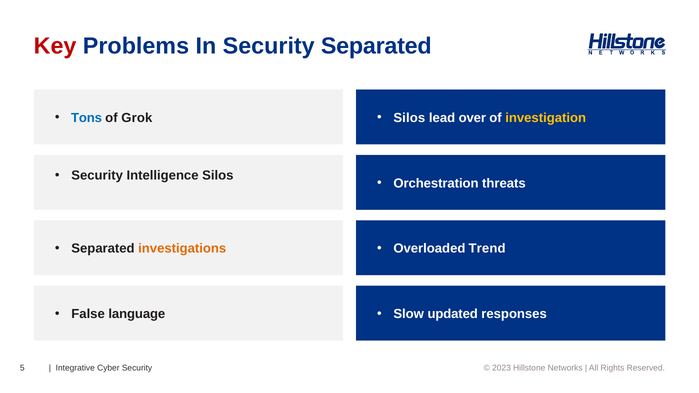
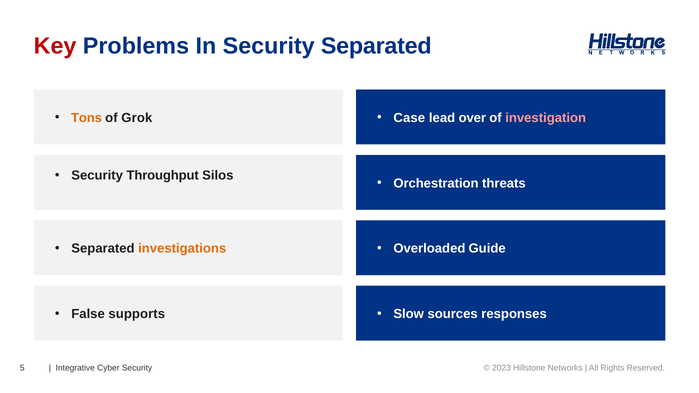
Tons colour: blue -> orange (87, 118)
Silos: Silos -> Case (409, 118)
investigation colour: yellow -> pink (546, 118)
Intelligence: Intelligence -> Throughput (163, 175)
Trend: Trend -> Guide (487, 249)
language: language -> supports (137, 314)
updated: updated -> sources (453, 314)
